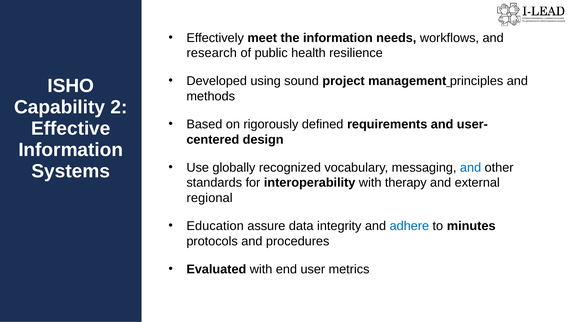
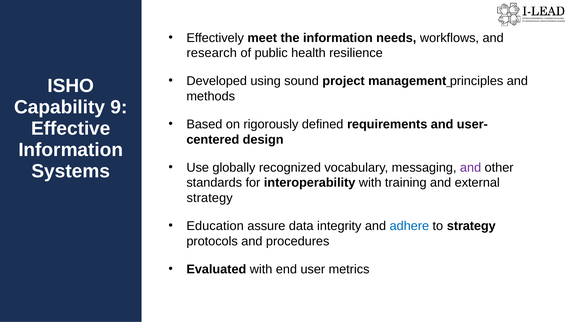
2: 2 -> 9 (119, 107)
and colour: blue -> purple (471, 167)
therapy: therapy -> training (406, 183)
regional: regional -> strategy (210, 198)
to minutes: minutes -> strategy (471, 226)
